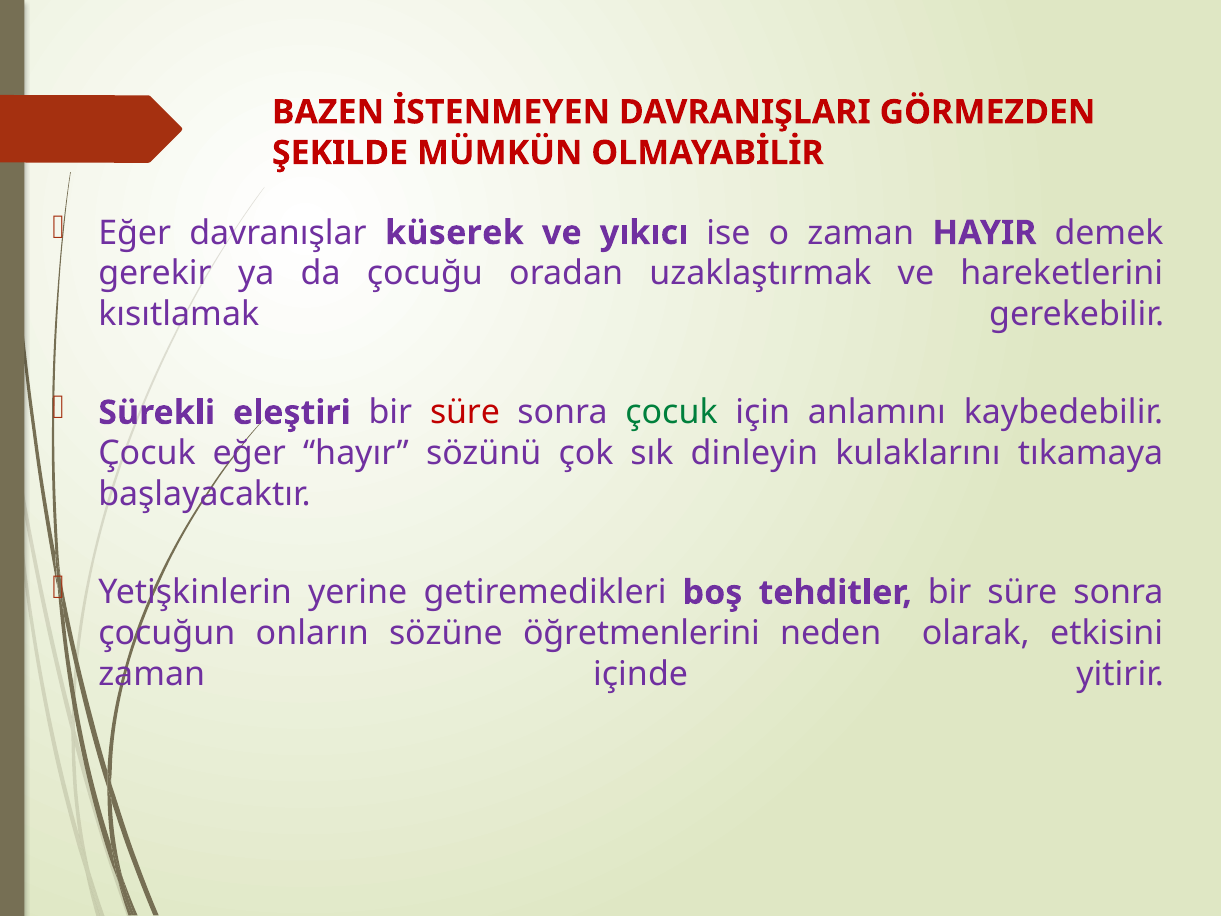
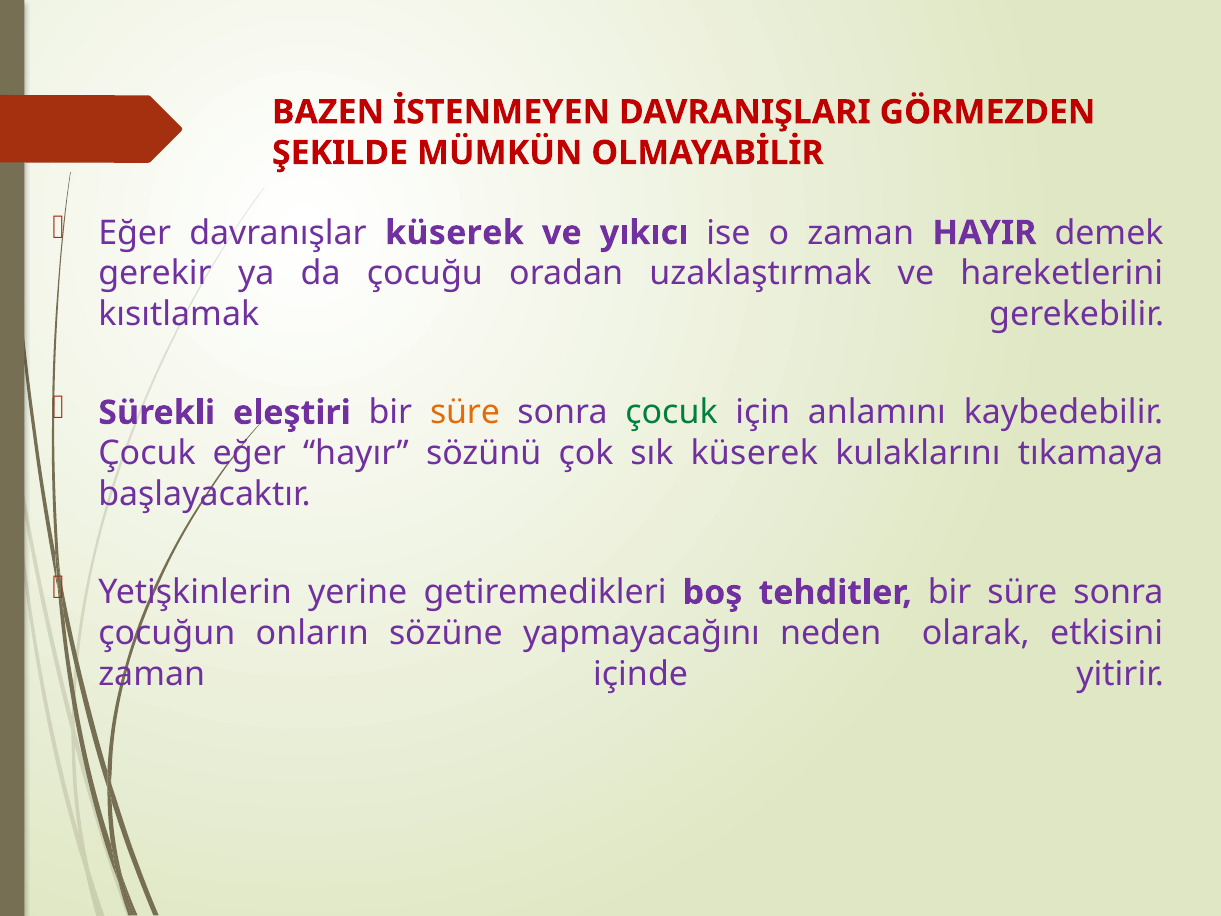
süre colour: red -> orange (465, 413)
sık dinleyin: dinleyin -> küserek (754, 453)
öğretmenlerini: öğretmenlerini -> yapmayacağını (641, 633)
